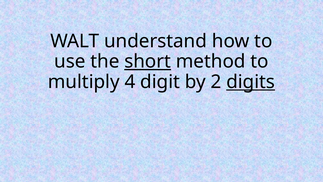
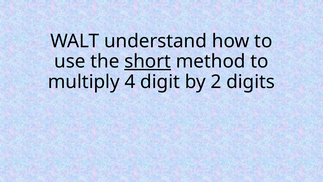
digits underline: present -> none (251, 82)
